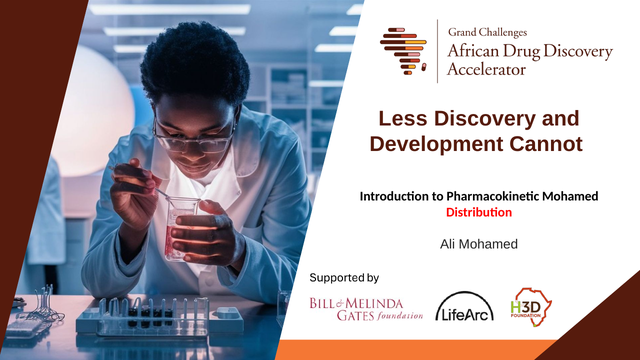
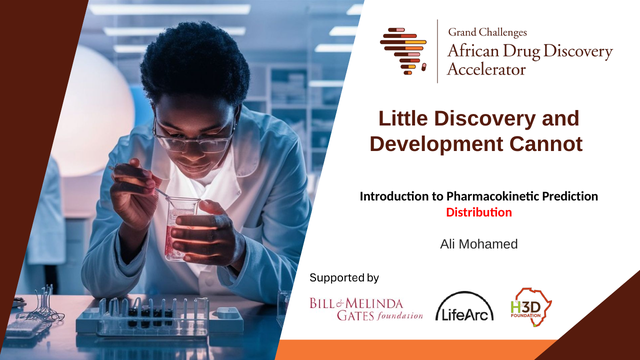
Less: Less -> Little (403, 119)
Pharmacokinetic Mohamed: Mohamed -> Prediction (570, 196)
